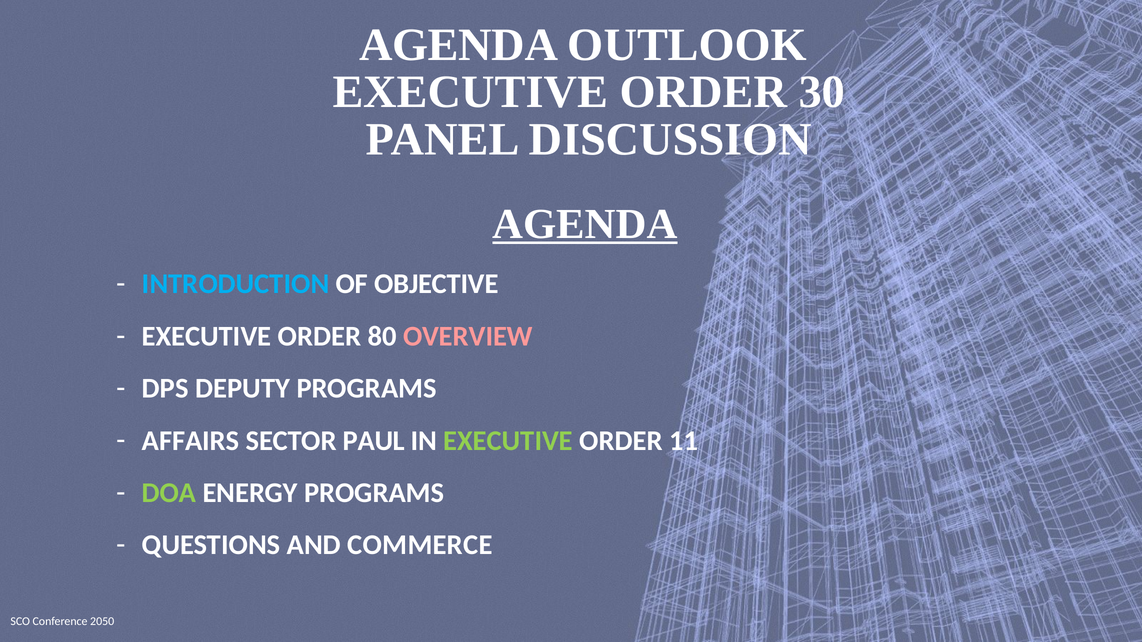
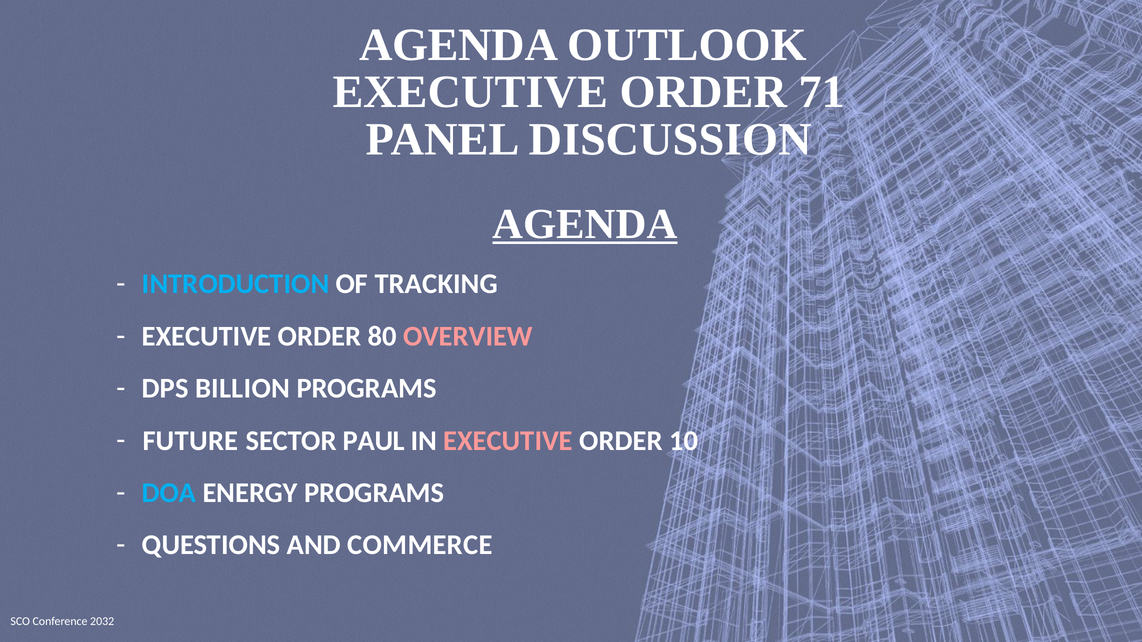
30: 30 -> 71 (822, 92)
OBJECTIVE: OBJECTIVE -> TRACKING (436, 284)
DEPUTY: DEPUTY -> BILLION (242, 389)
AFFAIRS: AFFAIRS -> FUTURE (190, 441)
EXECUTIVE colour: light green -> pink (508, 441)
11: 11 -> 10 (684, 441)
DOA colour: light green -> light blue (169, 493)
2050: 2050 -> 2032 (102, 622)
